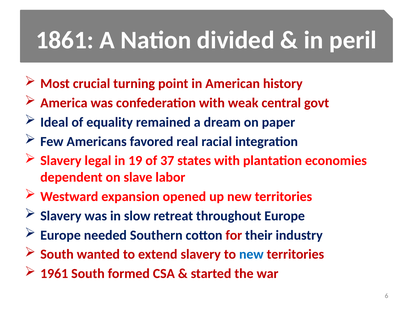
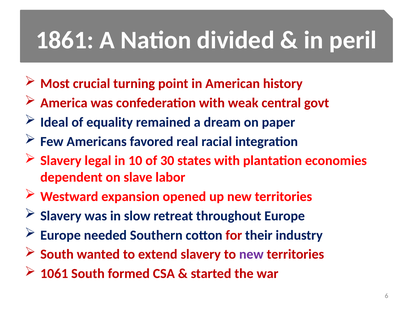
19: 19 -> 10 (135, 161)
37: 37 -> 30 (167, 161)
new colour: blue -> purple (251, 254)
1961: 1961 -> 1061 (54, 273)
